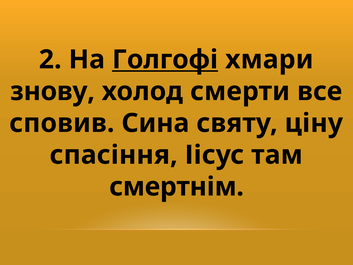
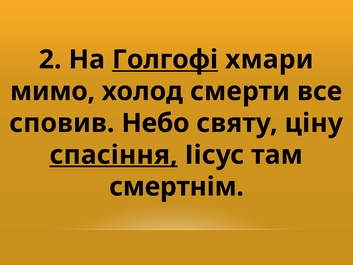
знову: знову -> мимо (52, 91)
Сина: Сина -> Небо (155, 123)
спасіння underline: none -> present (114, 155)
